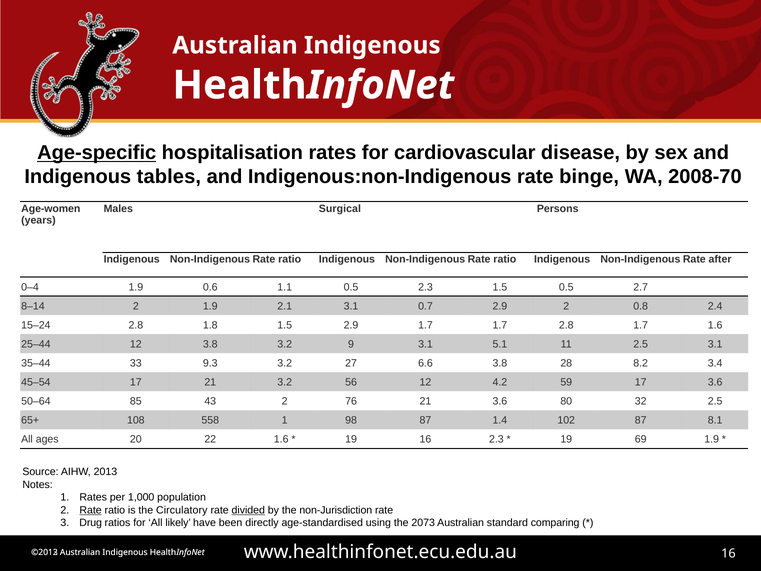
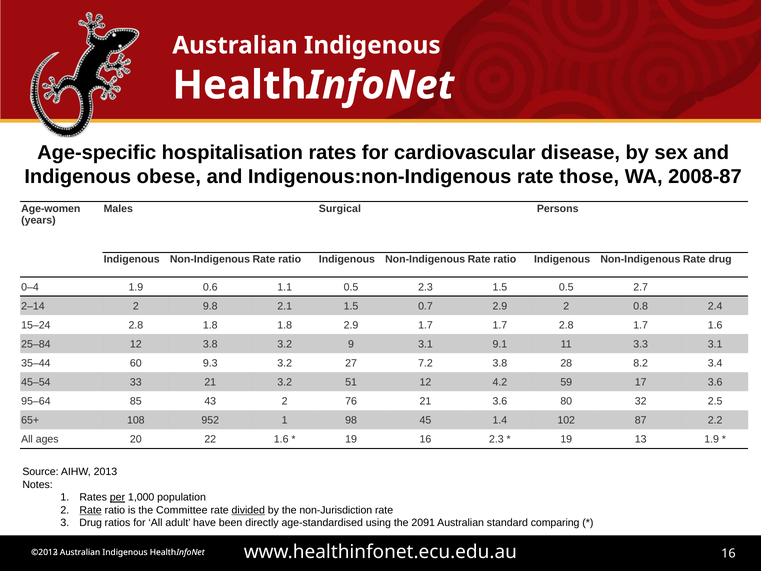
Age-specific underline: present -> none (97, 153)
tables: tables -> obese (169, 177)
binge: binge -> those (589, 177)
2008-70: 2008-70 -> 2008-87 (705, 177)
after: after -> drug (720, 259)
8–14: 8–14 -> 2–14 (33, 306)
2 1.9: 1.9 -> 9.8 (210, 306)
2.1 3.1: 3.1 -> 1.5 (351, 306)
1.8 1.5: 1.5 -> 1.8 (285, 325)
25–44: 25–44 -> 25–84 (36, 344)
5.1: 5.1 -> 9.1 (500, 344)
11 2.5: 2.5 -> 3.3 (641, 344)
33: 33 -> 60 (136, 363)
6.6: 6.6 -> 7.2 (425, 363)
45–54 17: 17 -> 33 (136, 382)
56: 56 -> 51 (351, 382)
50–64: 50–64 -> 95–64 (36, 401)
558: 558 -> 952 (210, 420)
98 87: 87 -> 45 (425, 420)
8.1: 8.1 -> 2.2 (715, 420)
69: 69 -> 13 (641, 439)
per underline: none -> present (117, 497)
Circulatory: Circulatory -> Committee (182, 510)
likely: likely -> adult (178, 523)
2073: 2073 -> 2091 (423, 523)
